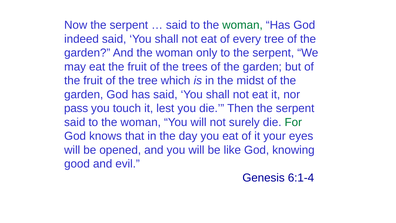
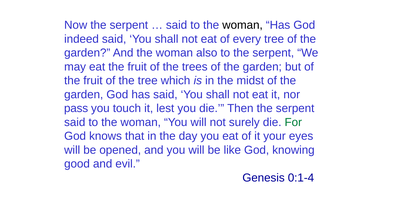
woman colour: green -> black (243, 25)
only: only -> also (207, 53)
6:1-4: 6:1-4 -> 0:1-4 (301, 178)
